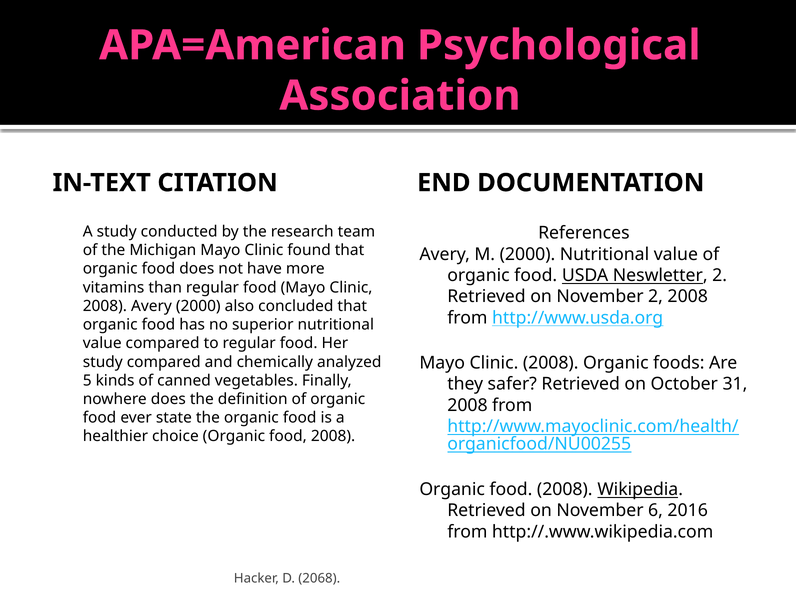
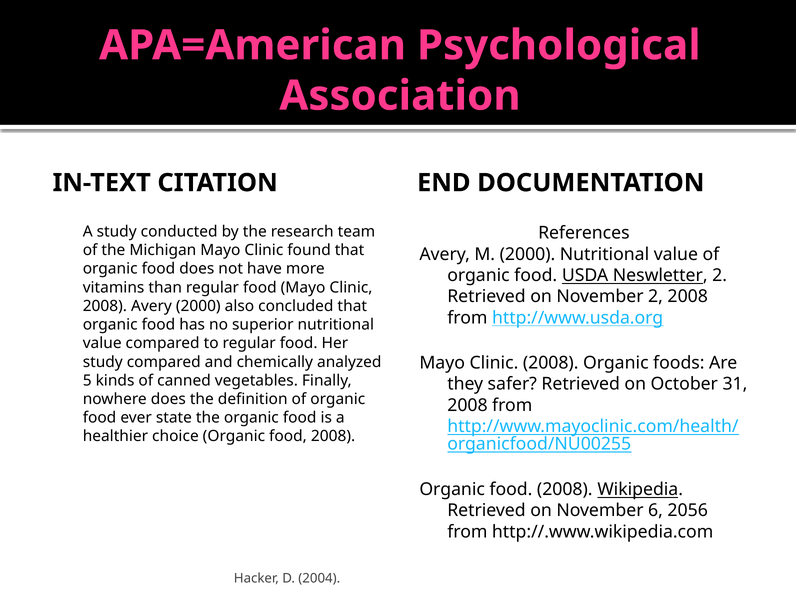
2016: 2016 -> 2056 (688, 511)
2068: 2068 -> 2004 (319, 579)
